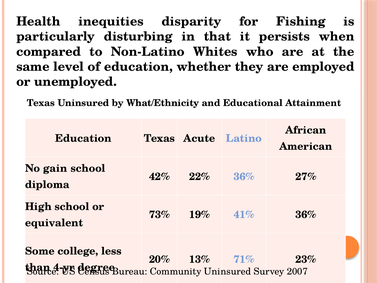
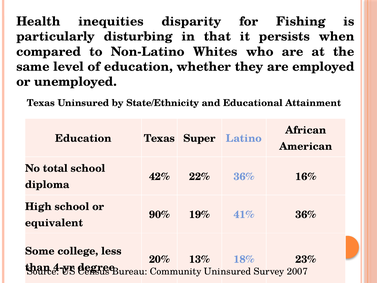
What/Ethnicity: What/Ethnicity -> State/Ethnicity (163, 103)
Acute: Acute -> Super (199, 138)
gain: gain -> total (55, 168)
36% 27%: 27% -> 16% (306, 176)
73%: 73% -> 90% (159, 215)
71%: 71% -> 18% (244, 259)
